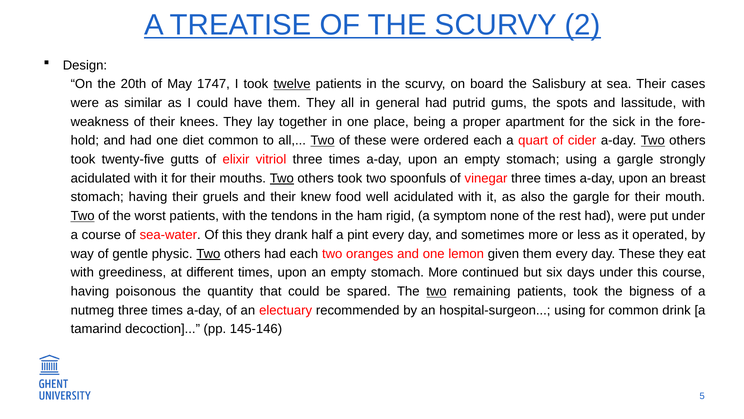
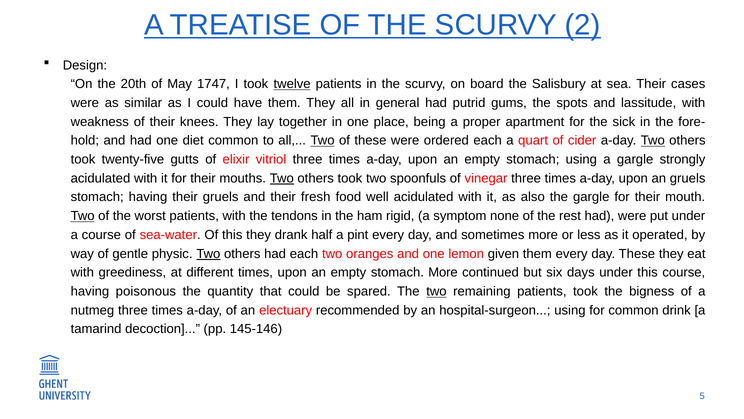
an breast: breast -> gruels (688, 178)
knew: knew -> fresh (316, 197)
